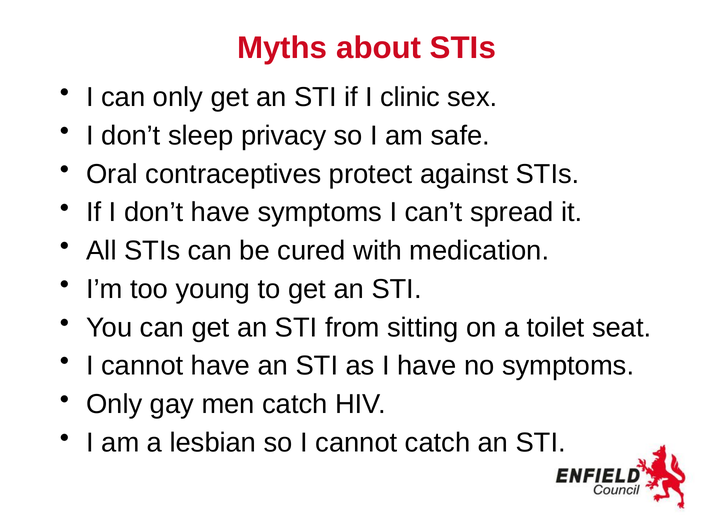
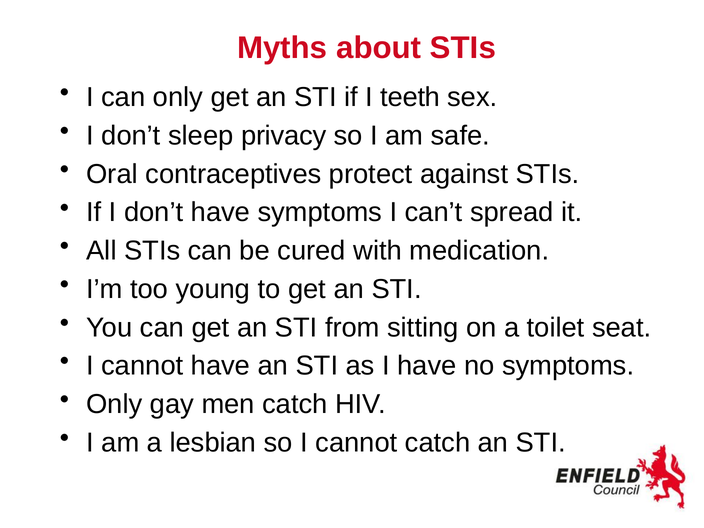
clinic: clinic -> teeth (410, 97)
